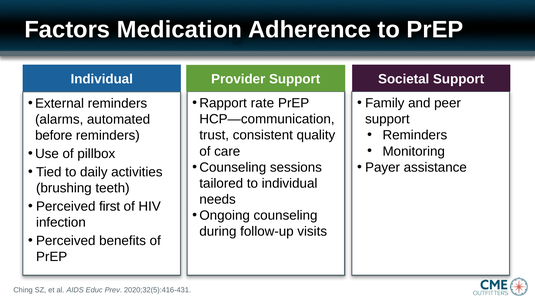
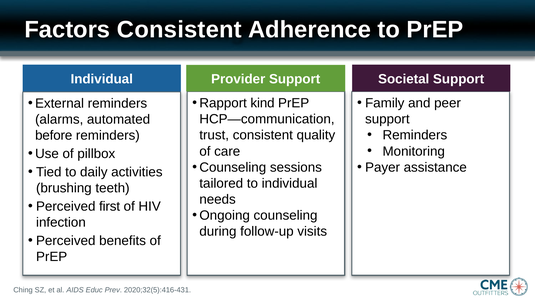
Factors Medication: Medication -> Consistent (179, 30)
rate: rate -> kind (263, 103)
